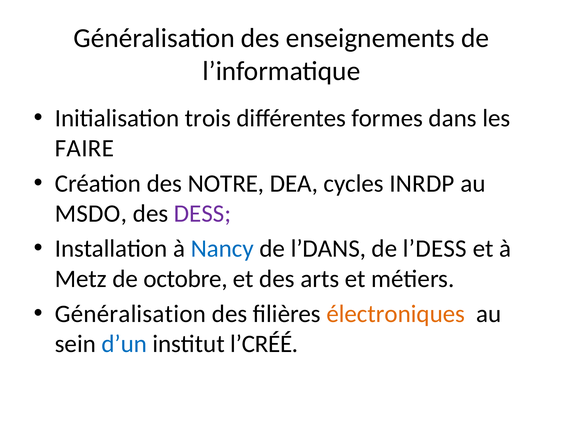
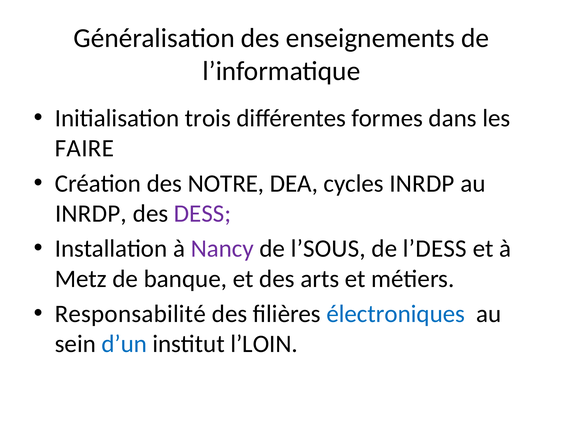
MSDO: MSDO -> INRDP (91, 213)
Nancy colour: blue -> purple (222, 248)
l’DANS: l’DANS -> l’SOUS (328, 248)
octobre: octobre -> banque (185, 278)
Généralisation: Généralisation -> Responsabilité (130, 313)
électroniques colour: orange -> blue (396, 313)
l’CRÉÉ: l’CRÉÉ -> l’LOIN (264, 343)
